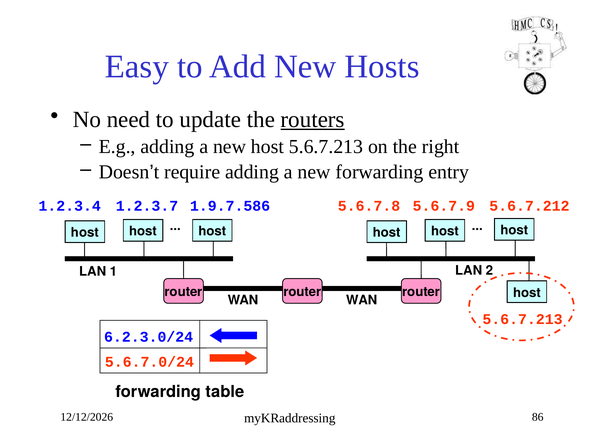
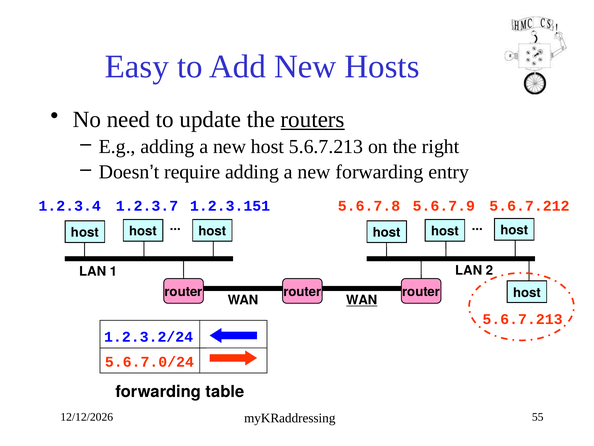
1.9.7.586: 1.9.7.586 -> 1.2.3.151 (230, 206)
WAN underline: none -> present (362, 300)
6.2.3.0/24: 6.2.3.0/24 -> 1.2.3.2/24 (149, 337)
86: 86 -> 55 (538, 417)
